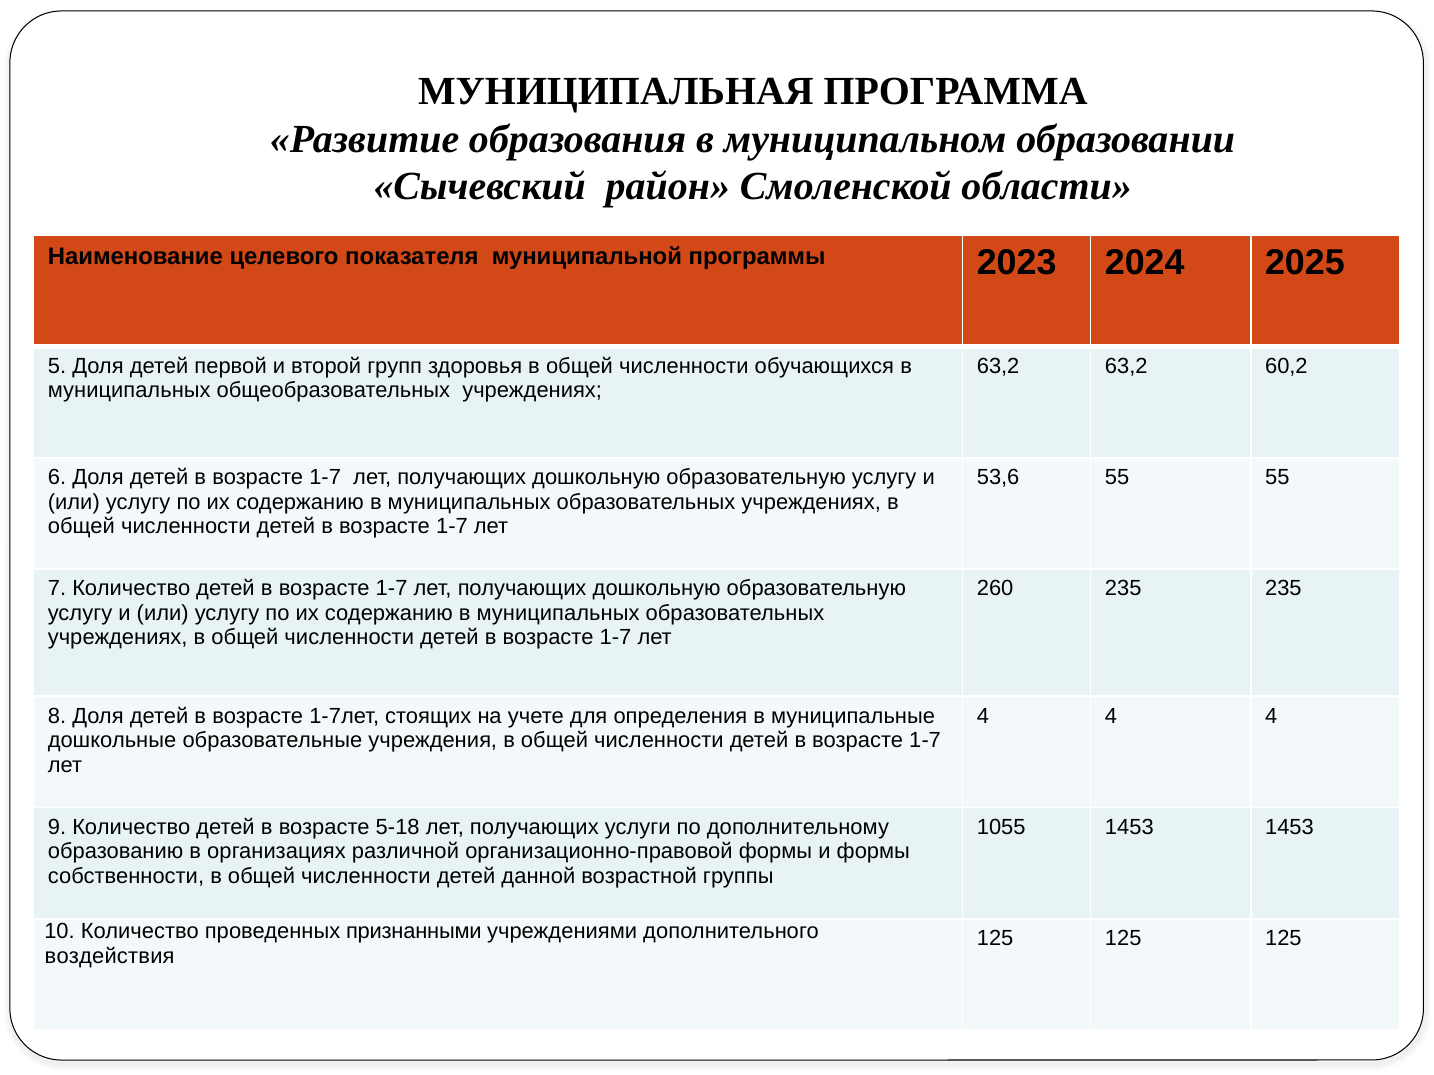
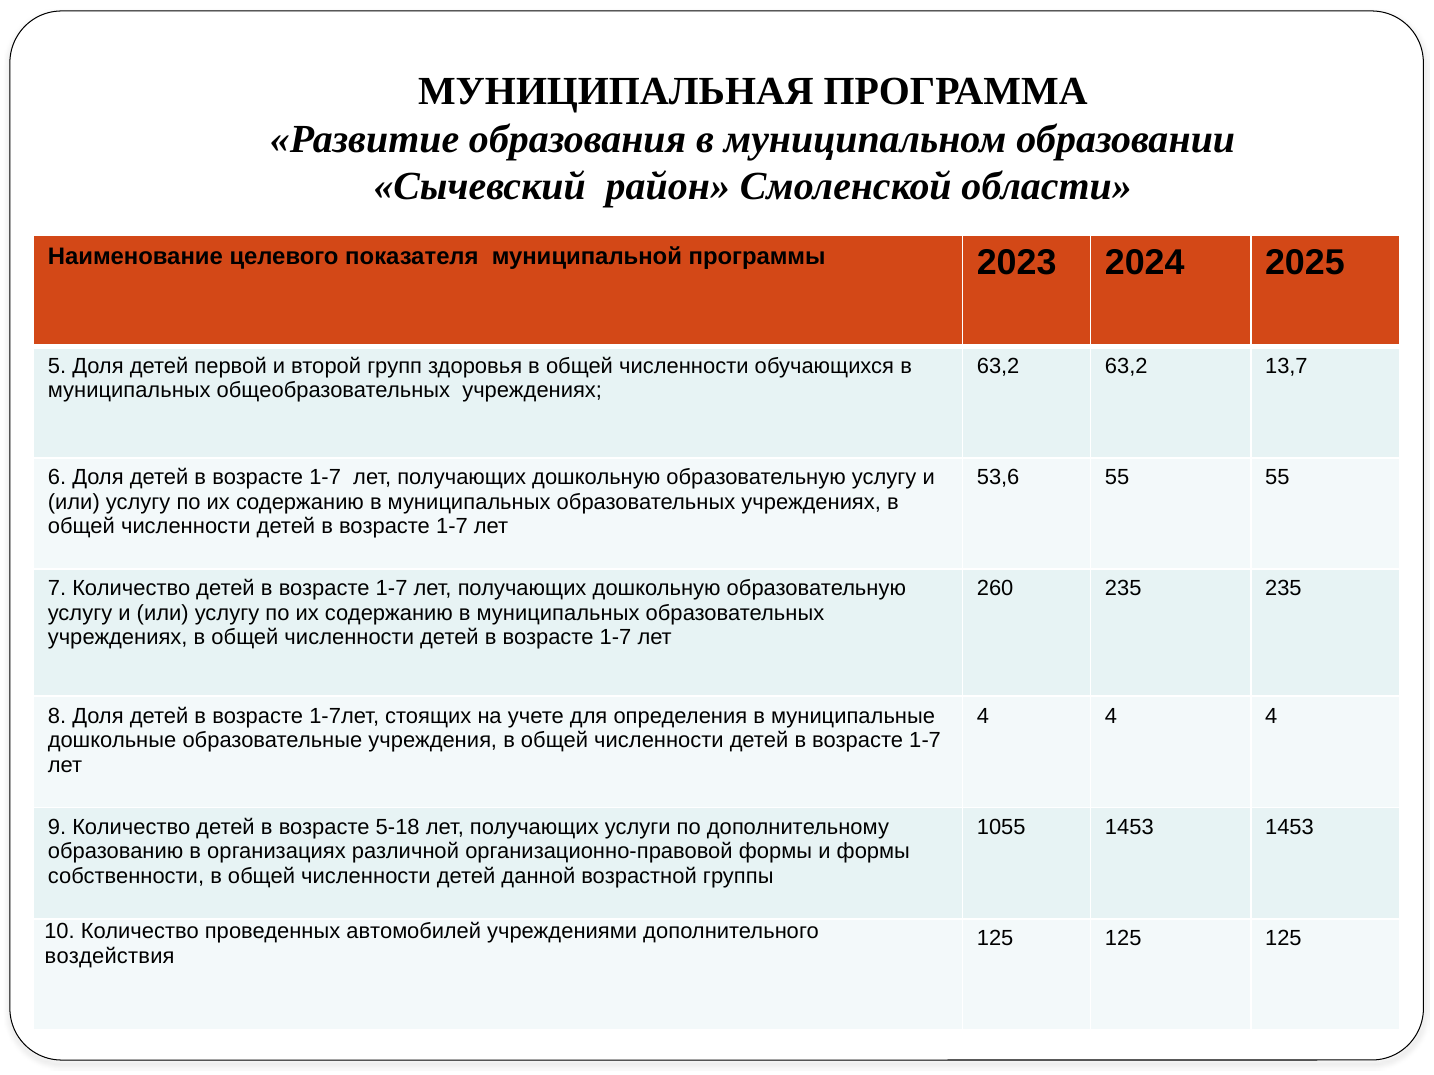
60,2: 60,2 -> 13,7 (1286, 366)
признанными: признанными -> автомобилей (414, 932)
